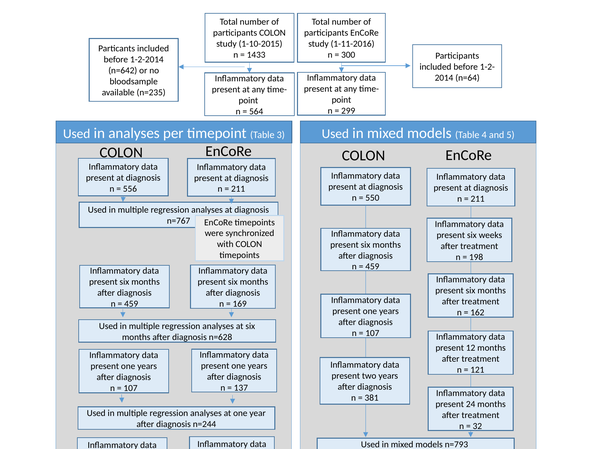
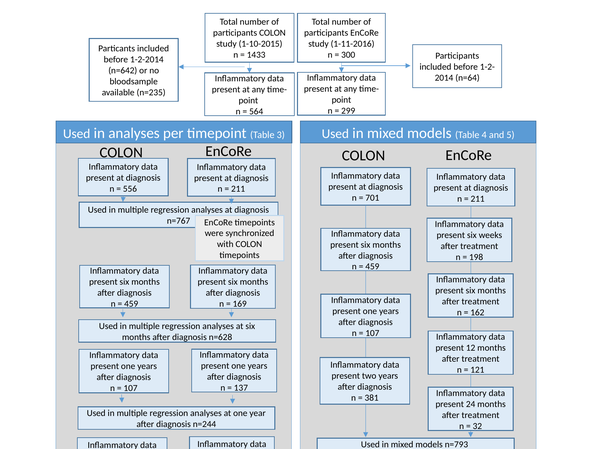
550: 550 -> 701 (372, 198)
